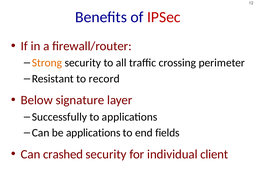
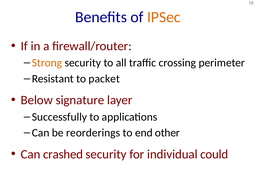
IPSec colour: red -> orange (164, 17)
record: record -> packet (104, 79)
be applications: applications -> reorderings (93, 133)
fields: fields -> other (167, 133)
client: client -> could (214, 154)
